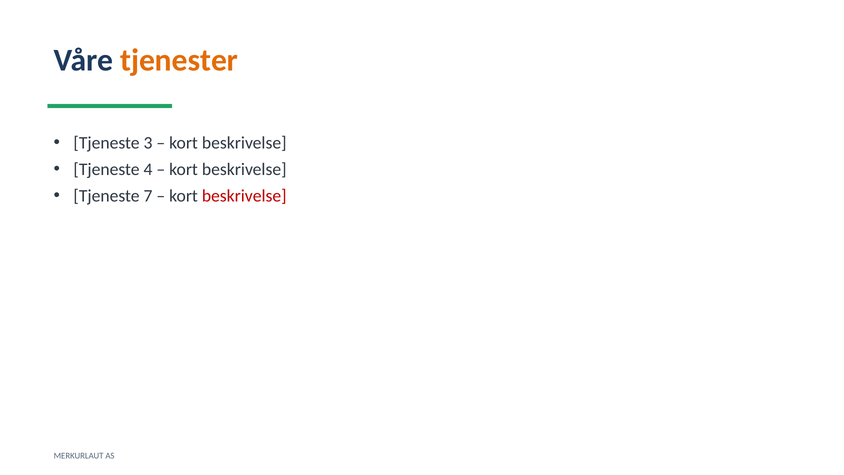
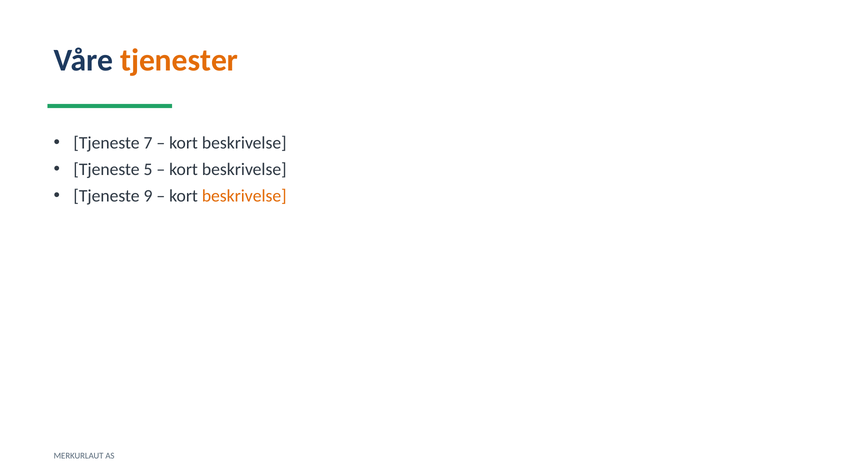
3: 3 -> 7 (148, 143)
4: 4 -> 5 (148, 169)
7: 7 -> 9 (148, 196)
beskrivelse colour: red -> orange (244, 196)
